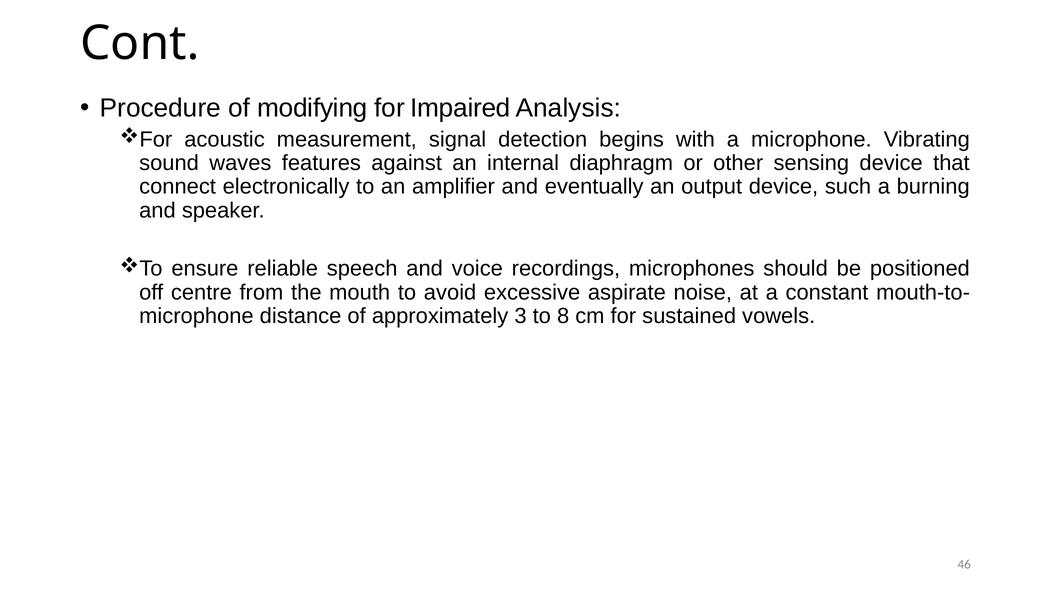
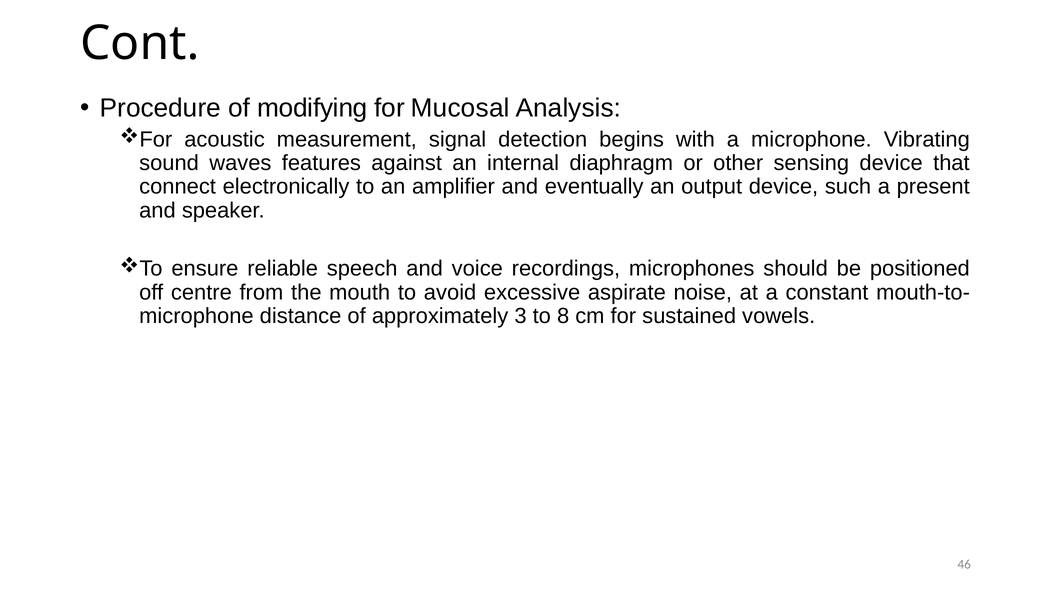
Impaired: Impaired -> Mucosal (460, 108)
burning: burning -> present (933, 187)
